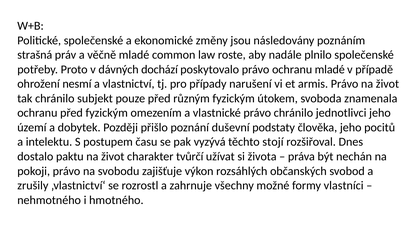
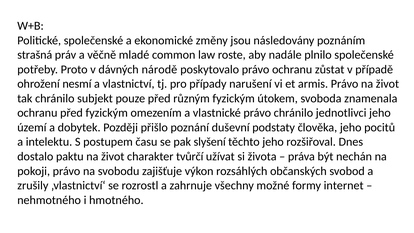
dochází: dochází -> národě (159, 69)
ochranu mladé: mladé -> zůstat (330, 69)
vyzývá: vyzývá -> slyšení (210, 142)
těchto stojí: stojí -> jeho (273, 142)
vlastníci: vlastníci -> internet (344, 185)
